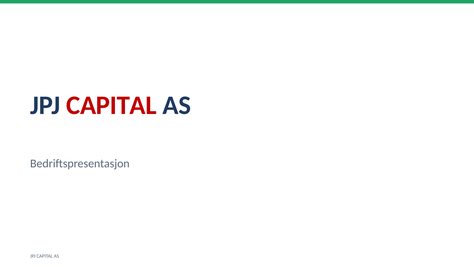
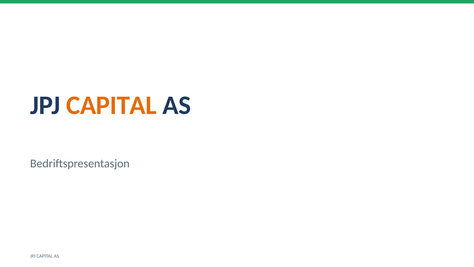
CAPITAL colour: red -> orange (112, 105)
